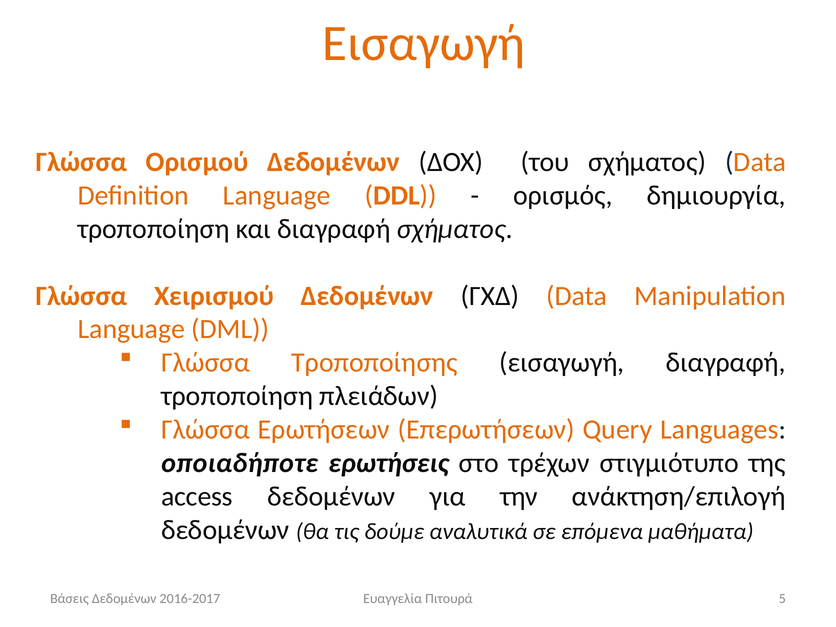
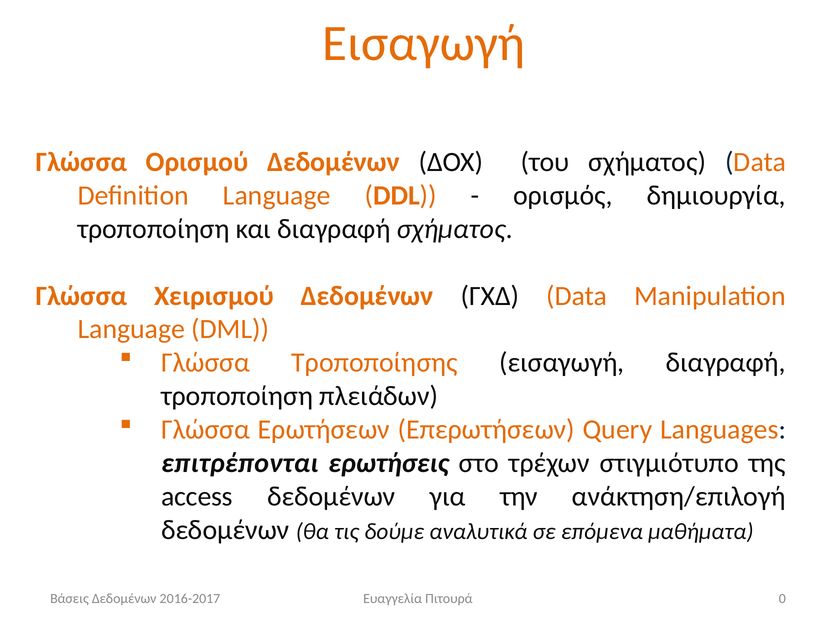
οποιαδήποτε: οποιαδήποτε -> επιτρέπονται (240, 463)
5: 5 -> 0 (782, 599)
